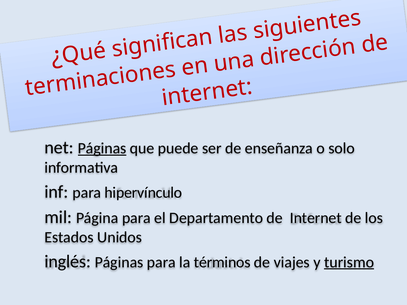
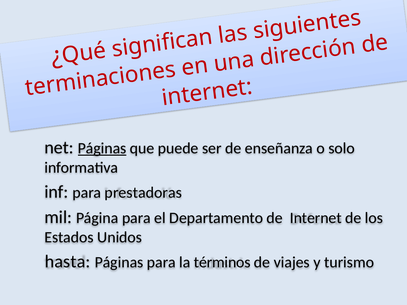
hipervínculo: hipervínculo -> prestadoras (143, 193)
inglés: inglés -> hasta (68, 262)
turismo underline: present -> none (349, 262)
